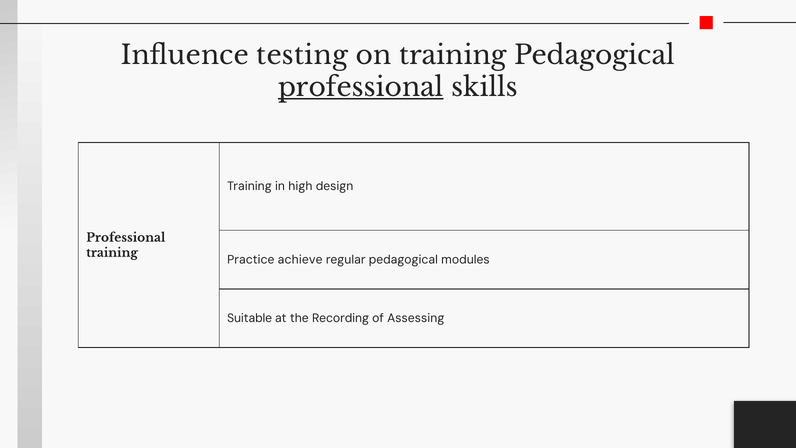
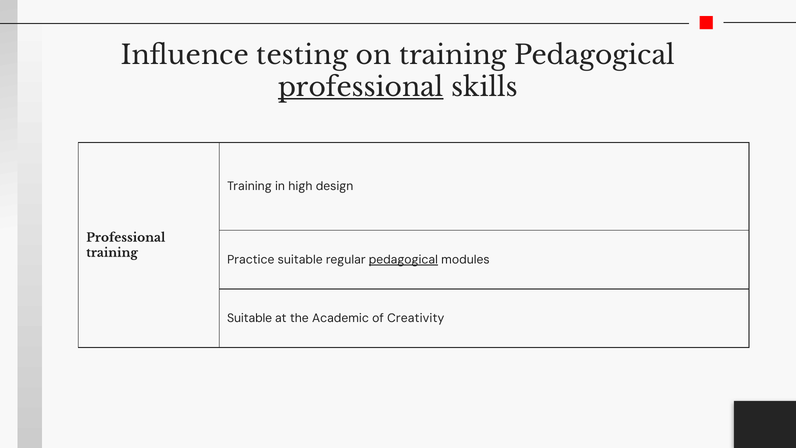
Practice achieve: achieve -> suitable (300, 260)
pedagogical underline: none -> present (403, 260)
Recording: Recording -> Academic (340, 318)
Assessing: Assessing -> Creativity (416, 318)
